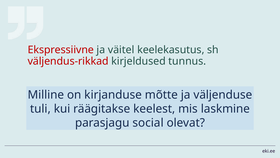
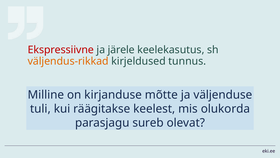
väitel: väitel -> järele (121, 50)
väljendus-rikkad colour: red -> orange (68, 61)
laskmine: laskmine -> olukorda (225, 109)
social: social -> sureb (148, 123)
